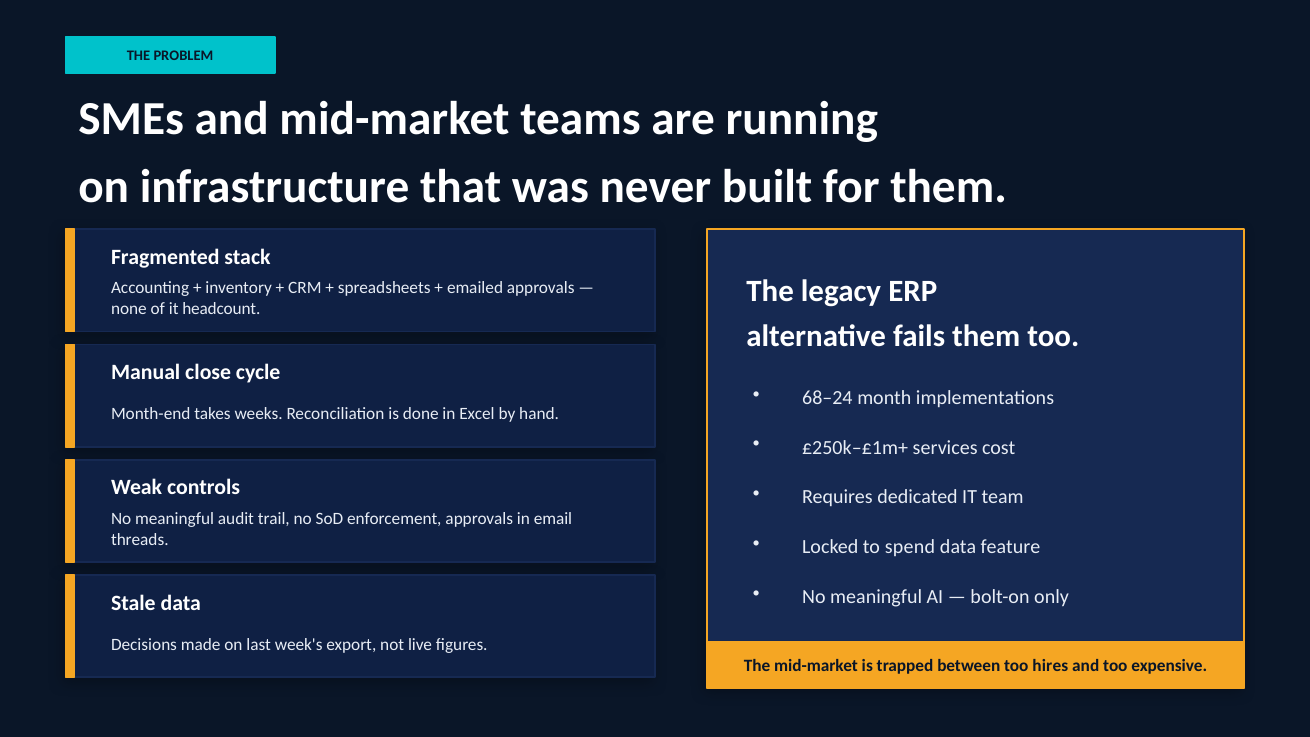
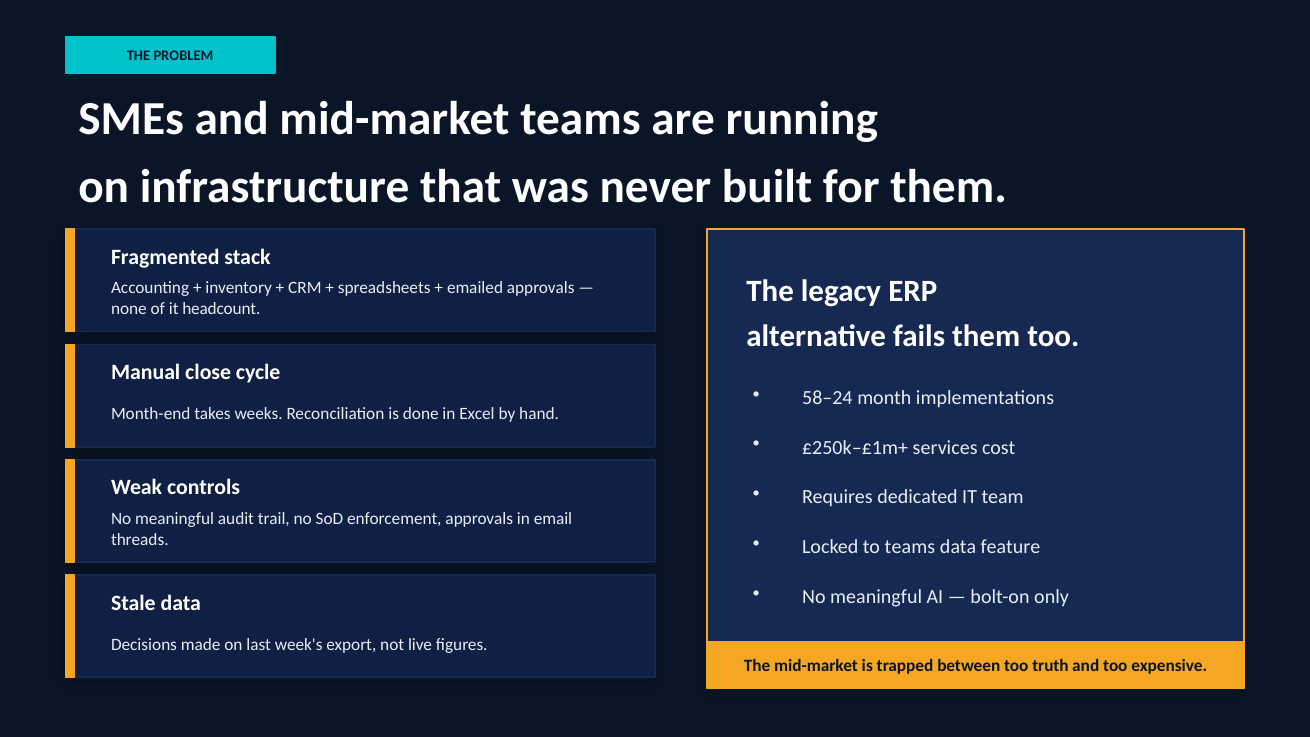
68–24: 68–24 -> 58–24 (827, 398)
to spend: spend -> teams (910, 547)
hires: hires -> truth (1050, 666)
